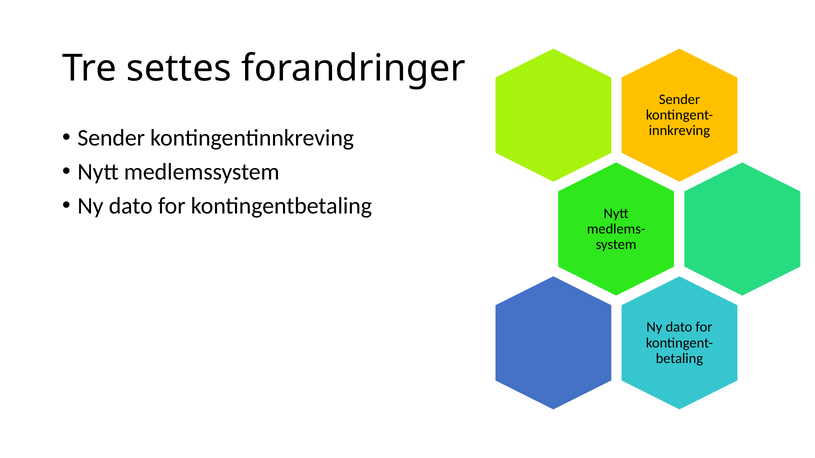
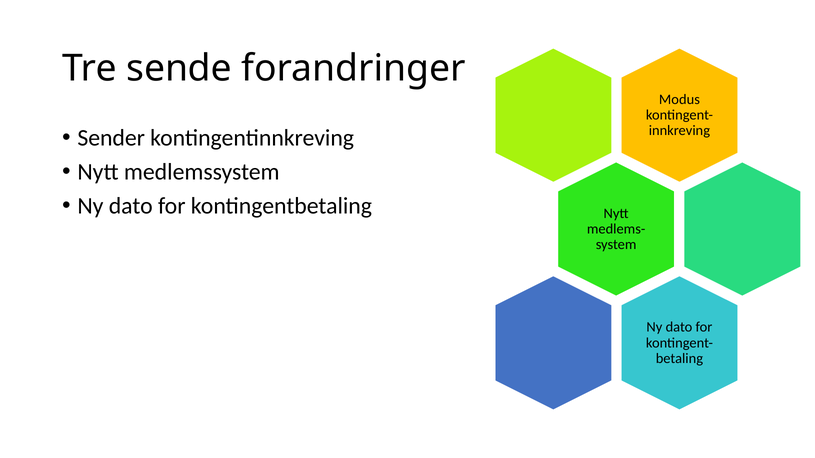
settes: settes -> sende (179, 68)
Sender: Sender -> Modus (679, 100)
